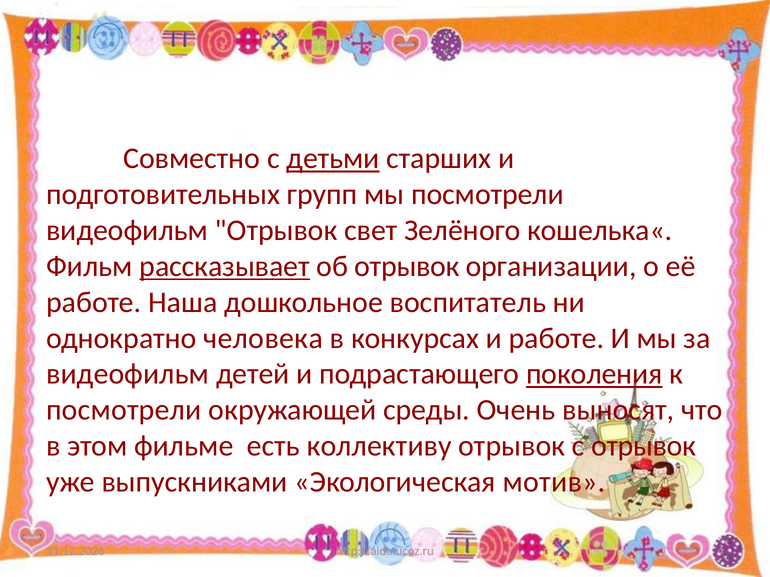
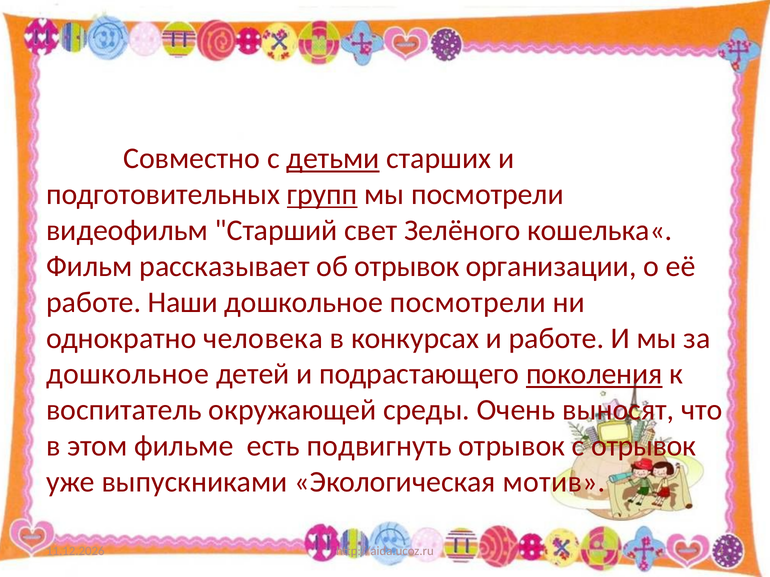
групп underline: none -> present (322, 195)
видеофильм Отрывок: Отрывок -> Старший (276, 231)
рассказывает underline: present -> none (225, 267)
Наша: Наша -> Наши (183, 302)
дошкольное воспитатель: воспитатель -> посмотрели (468, 302)
видеофильм: видеофильм -> дошкольное (128, 374)
посмотрели: посмотрели -> воспитатель (124, 410)
коллективу: коллективу -> подвигнуть (379, 446)
